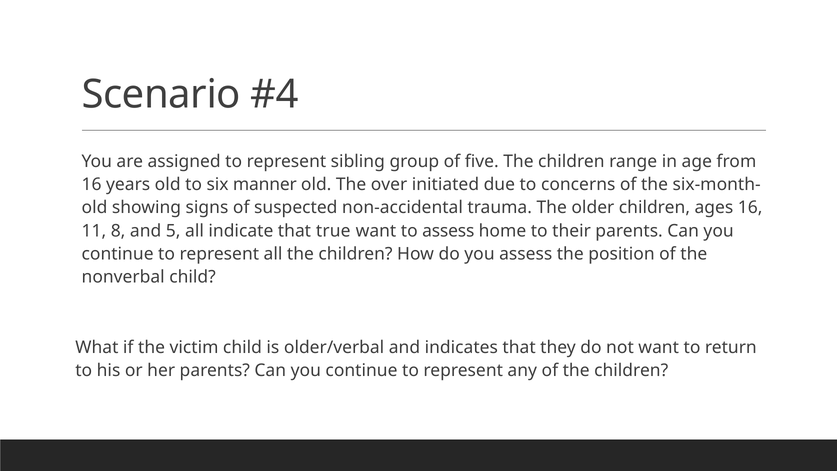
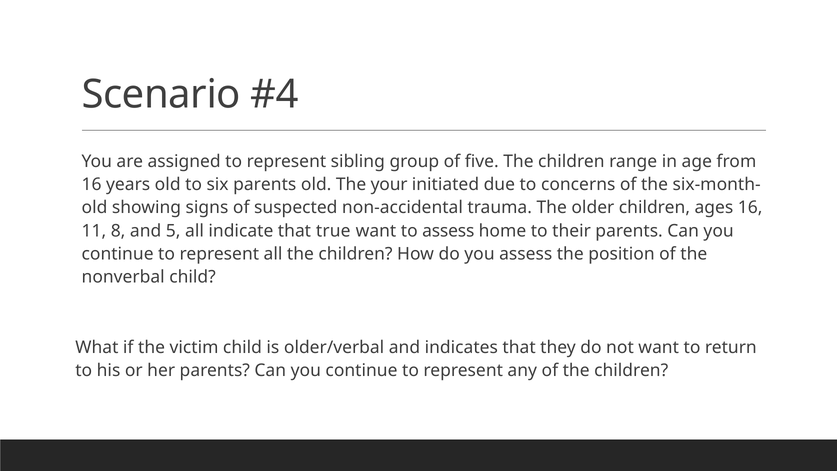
six manner: manner -> parents (265, 185)
over: over -> your (389, 185)
